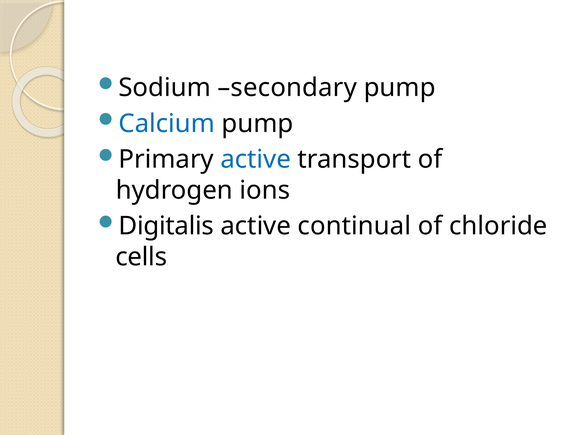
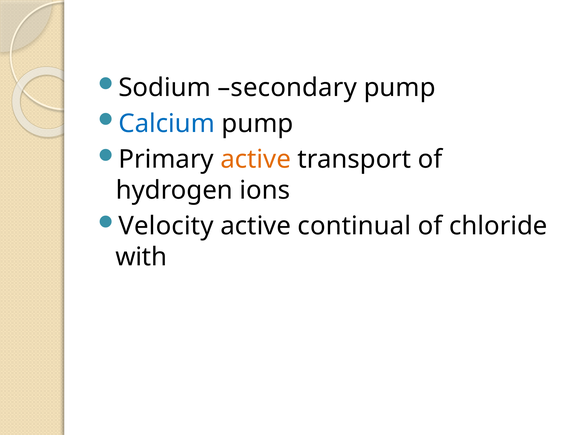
active colour: blue -> orange (256, 159)
Digitalis: Digitalis -> Velocity (166, 226)
cells: cells -> with (141, 257)
